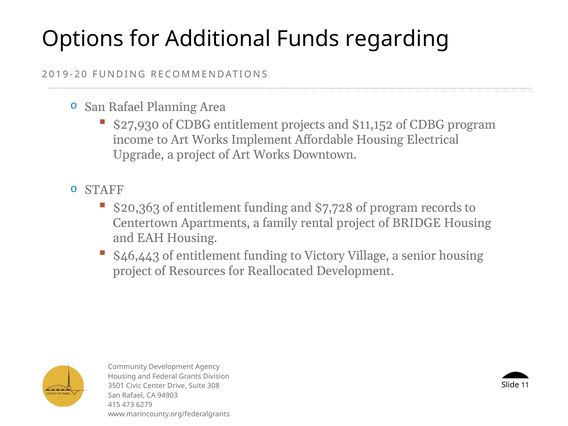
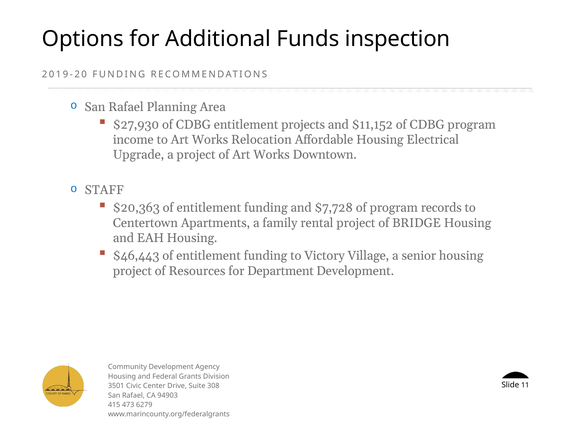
regarding: regarding -> inspection (398, 39)
Implement: Implement -> Relocation (261, 140)
Reallocated: Reallocated -> Department (280, 271)
